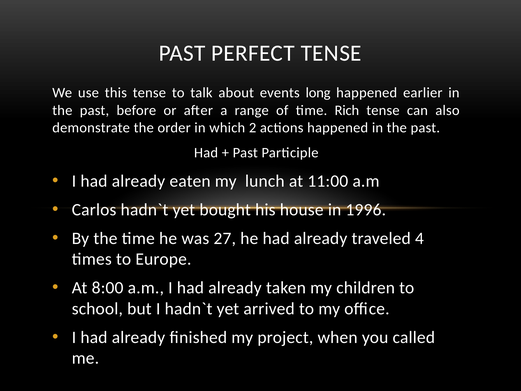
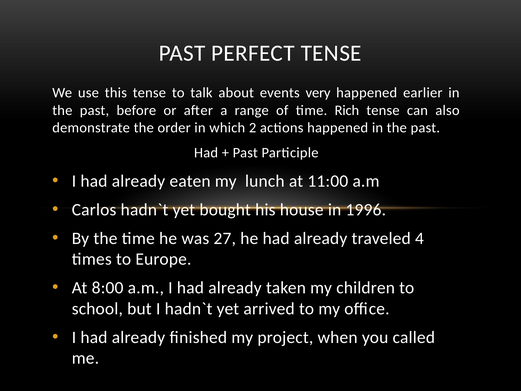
long: long -> very (318, 93)
